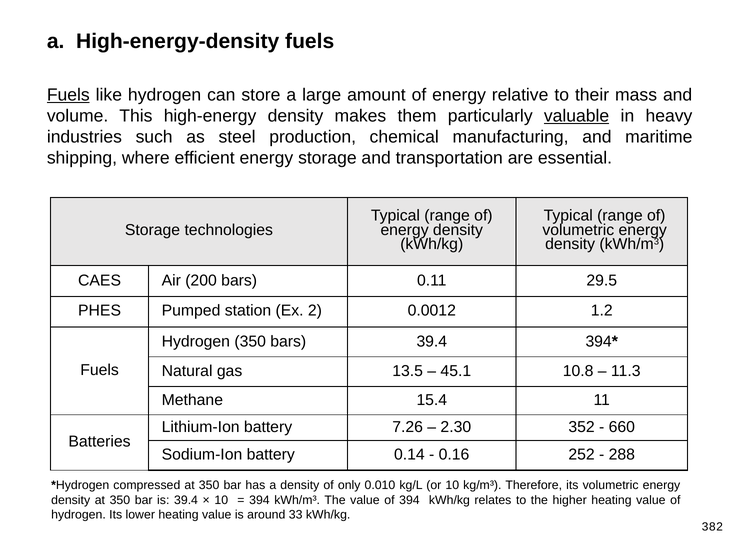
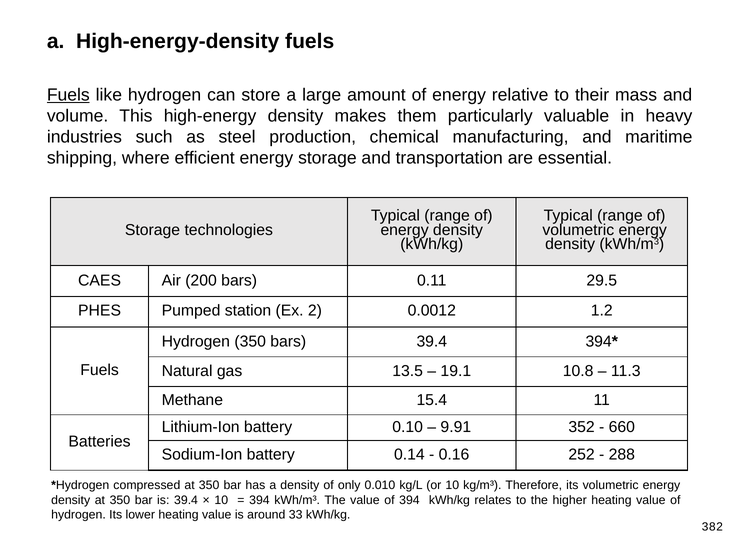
valuable underline: present -> none (577, 116)
45.1: 45.1 -> 19.1 (456, 371)
7.26: 7.26 -> 0.10 (408, 427)
2.30: 2.30 -> 9.91 (456, 427)
